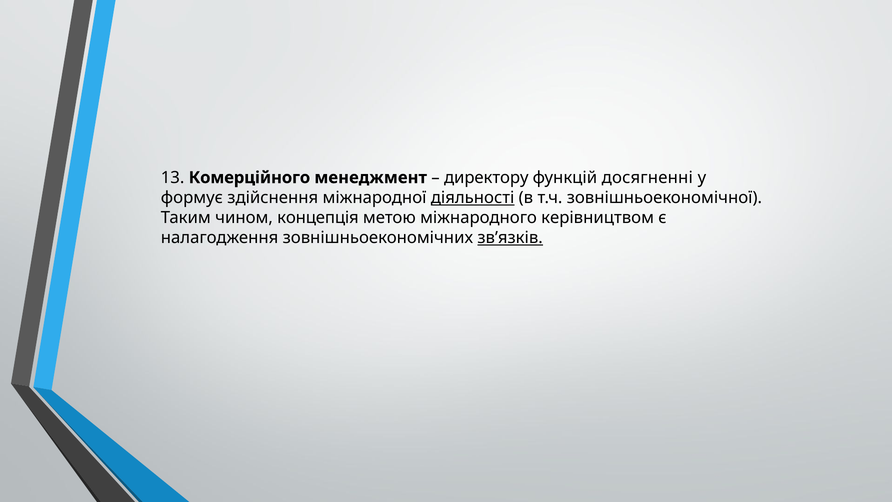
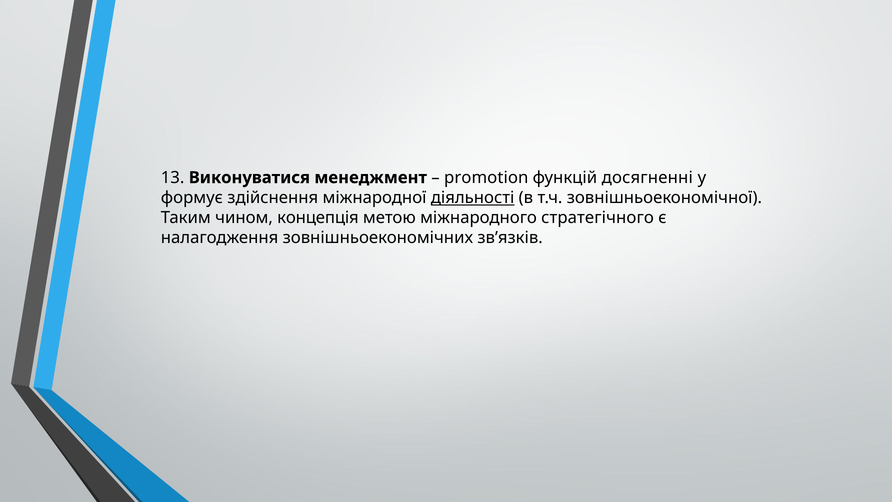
Комерційного: Комерційного -> Виконуватися (249, 178)
директору: директору -> promotion (486, 178)
керівництвом: керівництвом -> стратегічного (598, 218)
зв’язків underline: present -> none (510, 238)
